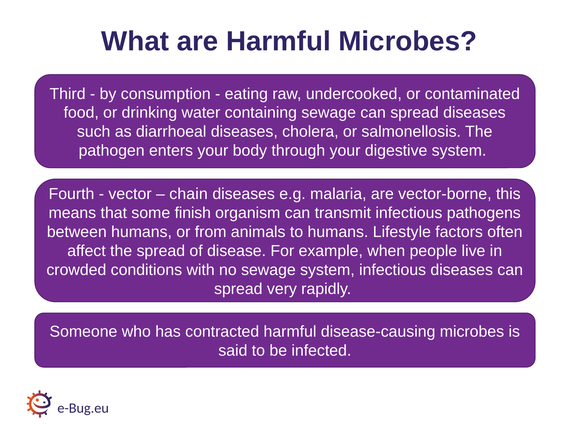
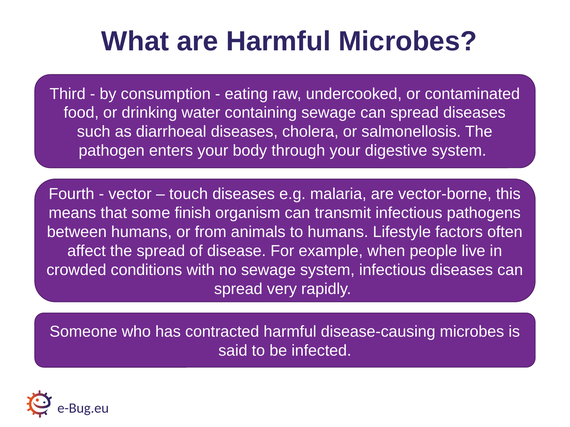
chain: chain -> touch (189, 194)
